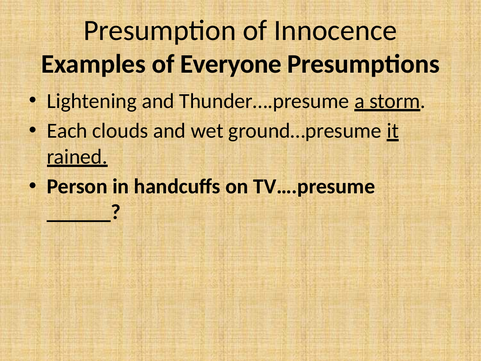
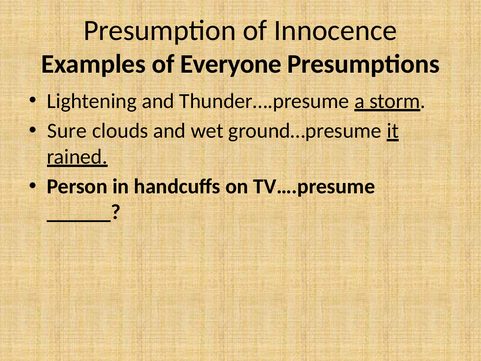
Each: Each -> Sure (67, 131)
